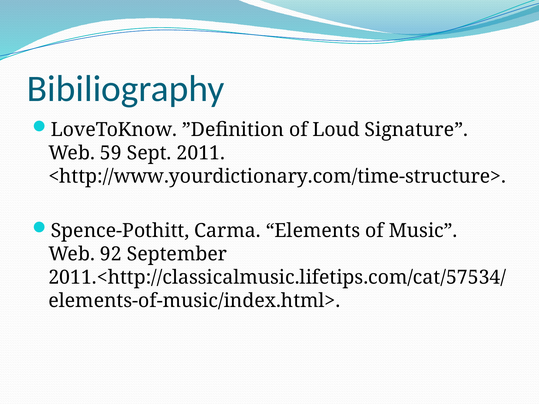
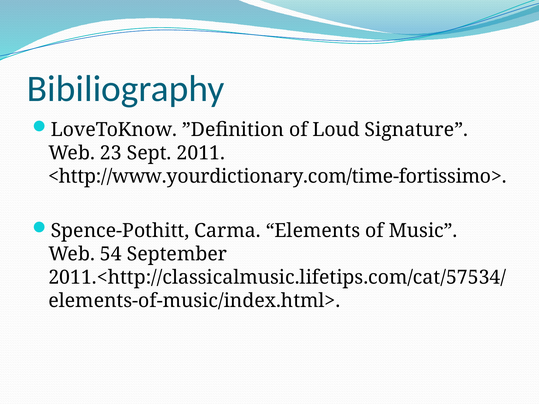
59: 59 -> 23 (111, 153)
<http://www.yourdictionary.com/time-structure>: <http://www.yourdictionary.com/time-structure> -> <http://www.yourdictionary.com/time-fortissimo> (277, 176)
92: 92 -> 54 (111, 254)
